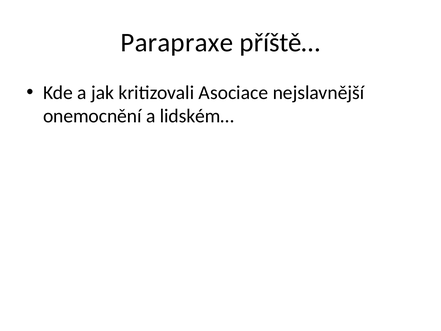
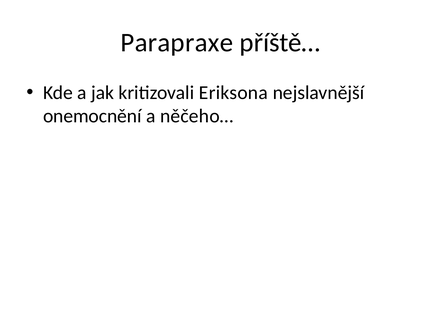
Asociace: Asociace -> Eriksona (233, 93)
lidském…: lidském… -> něčeho… (197, 116)
